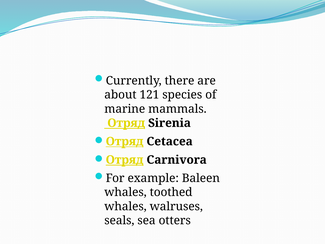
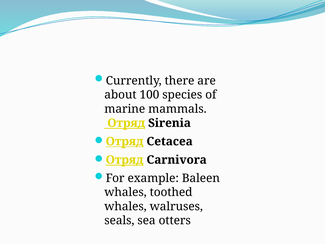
121: 121 -> 100 (149, 95)
